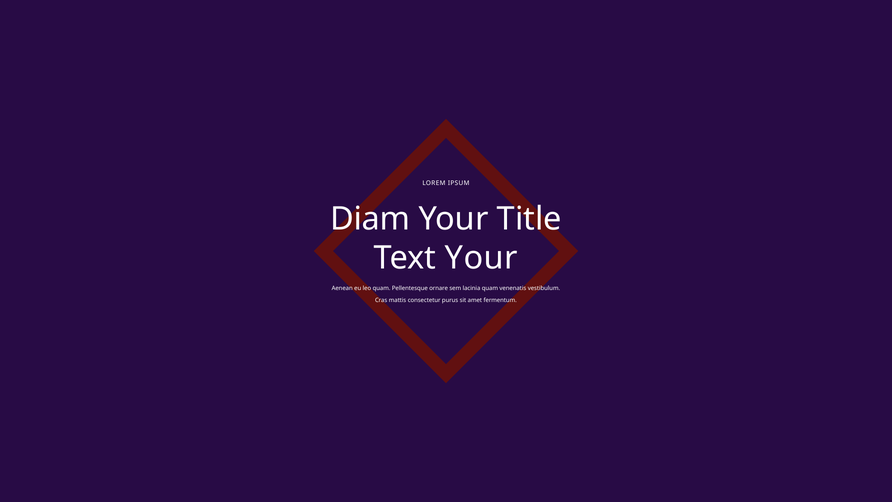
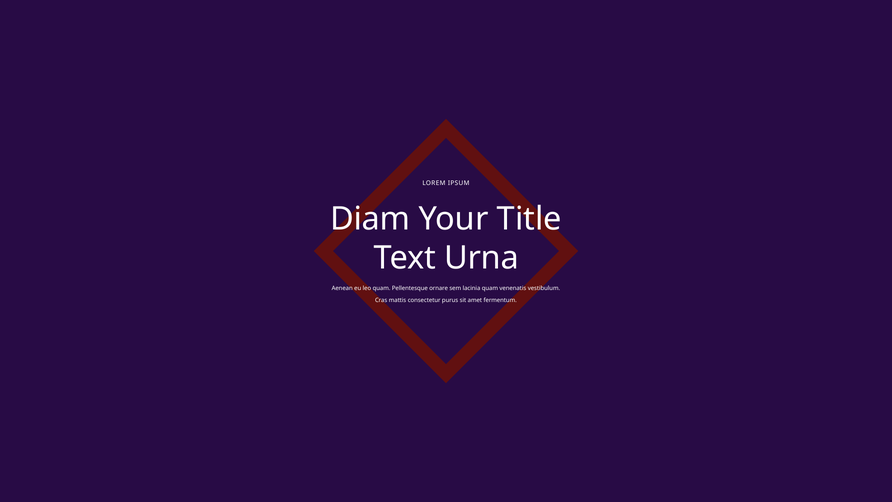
Text Your: Your -> Urna (482, 258)
